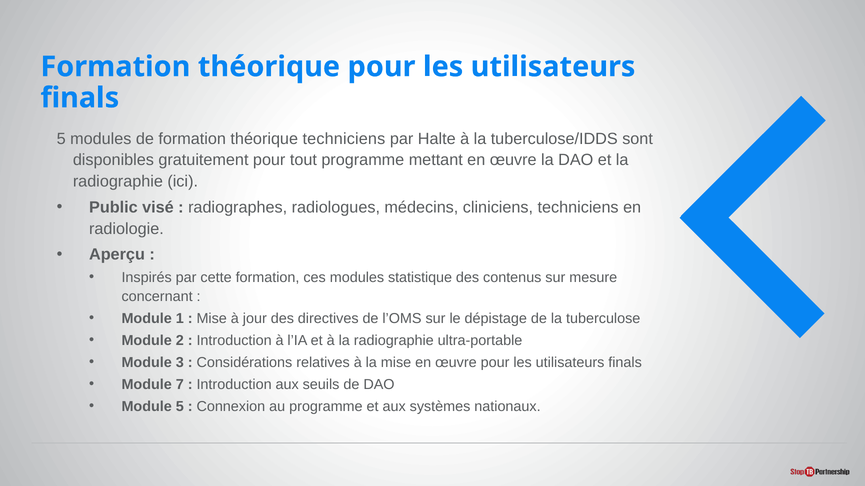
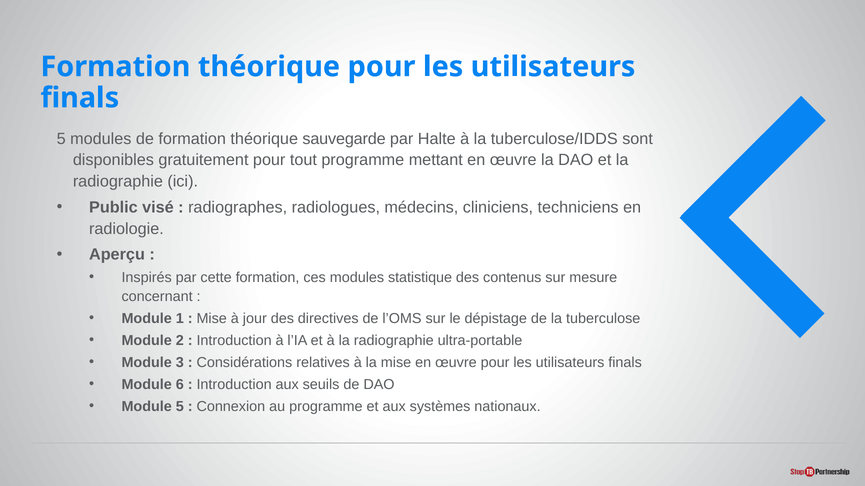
théorique techniciens: techniciens -> sauvegarde (344, 139)
7: 7 -> 6 (180, 385)
